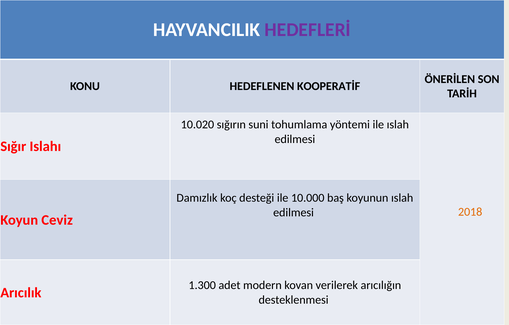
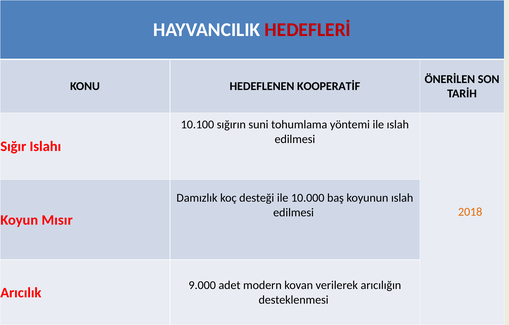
HEDEFLERİ colour: purple -> red (308, 30)
10.020: 10.020 -> 10.100 (197, 125)
Ceviz: Ceviz -> Mısır (57, 220)
1.300: 1.300 -> 9.000 (202, 285)
